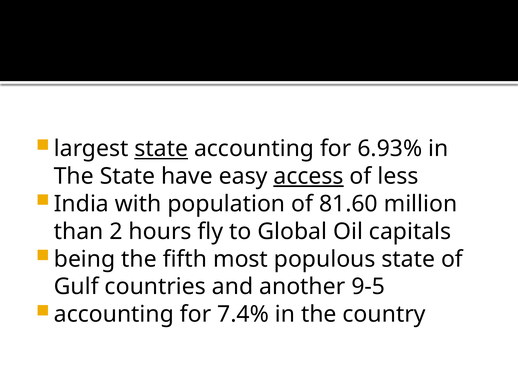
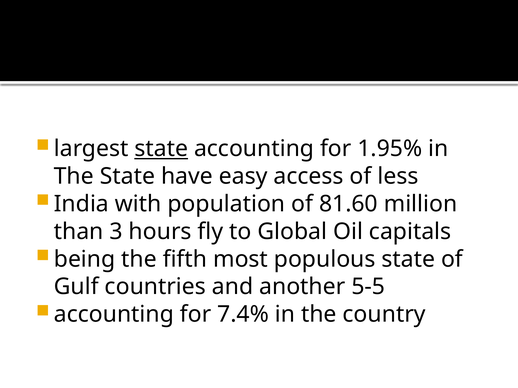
6.93%: 6.93% -> 1.95% (390, 149)
access underline: present -> none (309, 176)
2: 2 -> 3 (116, 232)
9-5: 9-5 -> 5-5 (368, 287)
